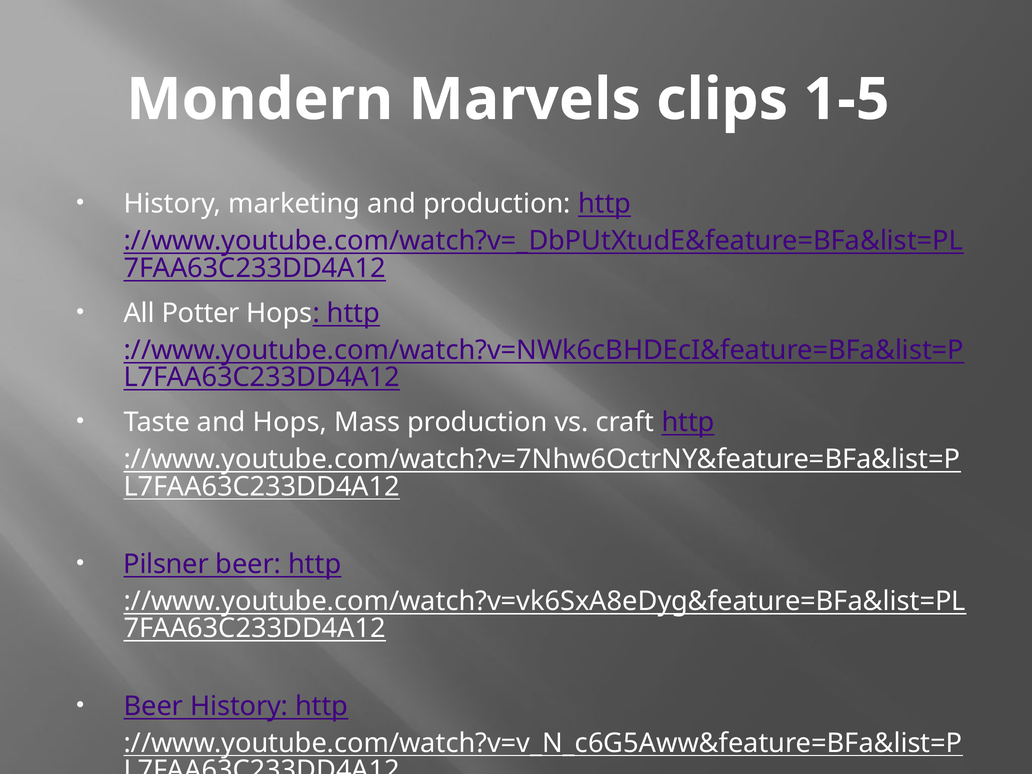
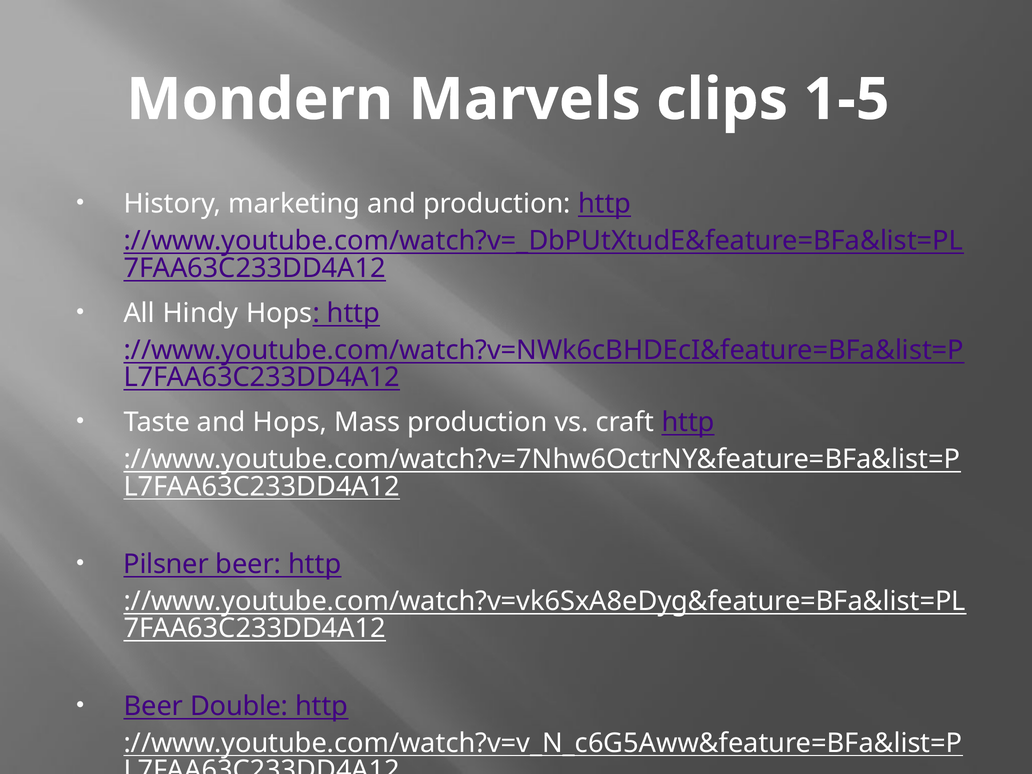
Potter: Potter -> Hindy (200, 313)
Beer History: History -> Double (239, 706)
